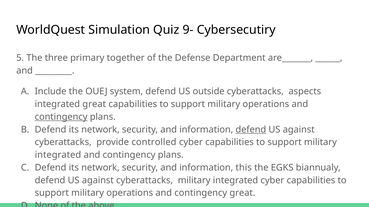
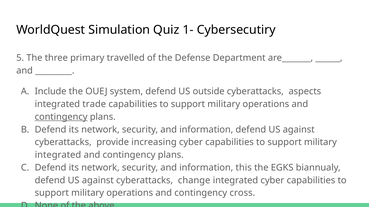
9-: 9- -> 1- (188, 30)
together: together -> travelled (126, 58)
integrated great: great -> trade (94, 104)
defend underline: present -> none (251, 130)
controlled: controlled -> increasing (154, 143)
cyberattacks military: military -> change (194, 181)
contingency great: great -> cross (242, 193)
